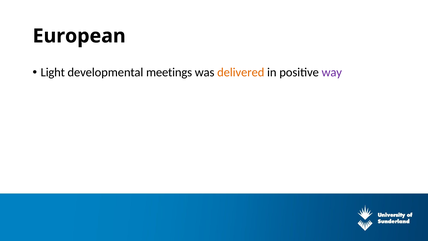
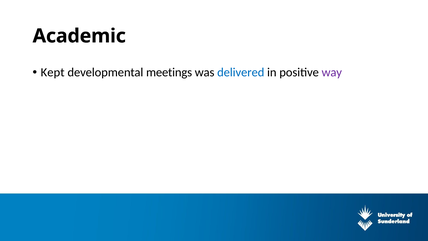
European: European -> Academic (79, 36)
Light: Light -> Kept (53, 72)
delivered colour: orange -> blue (241, 72)
